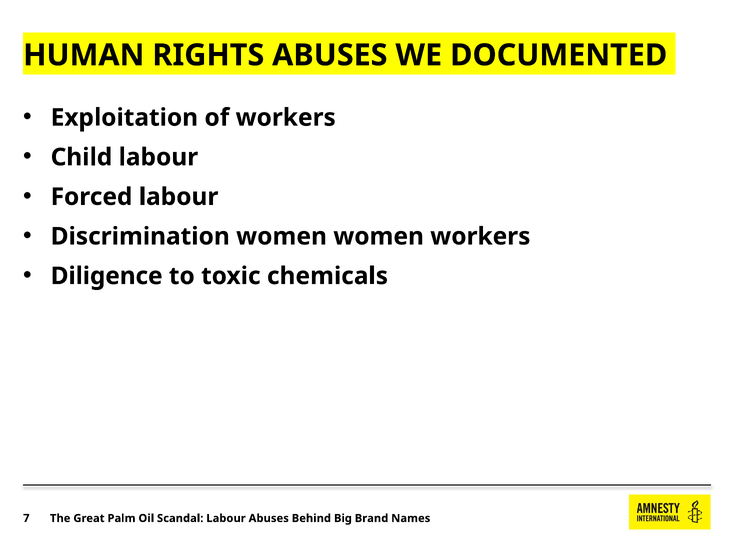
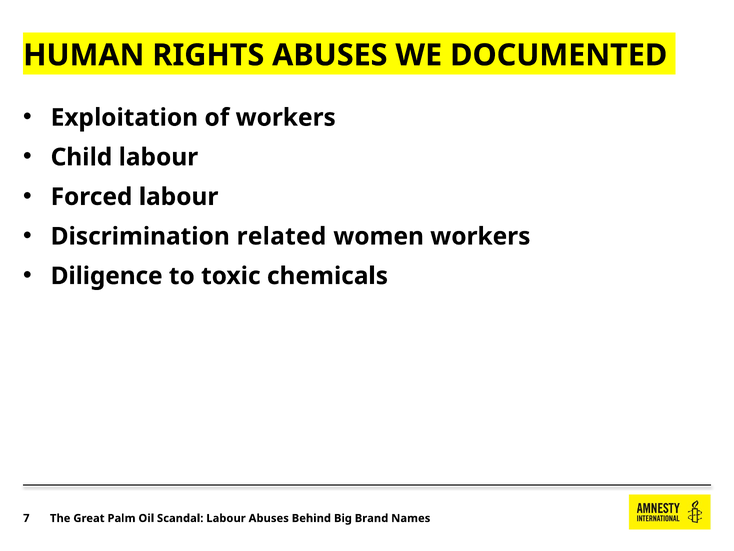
Discrimination women: women -> related (281, 236)
